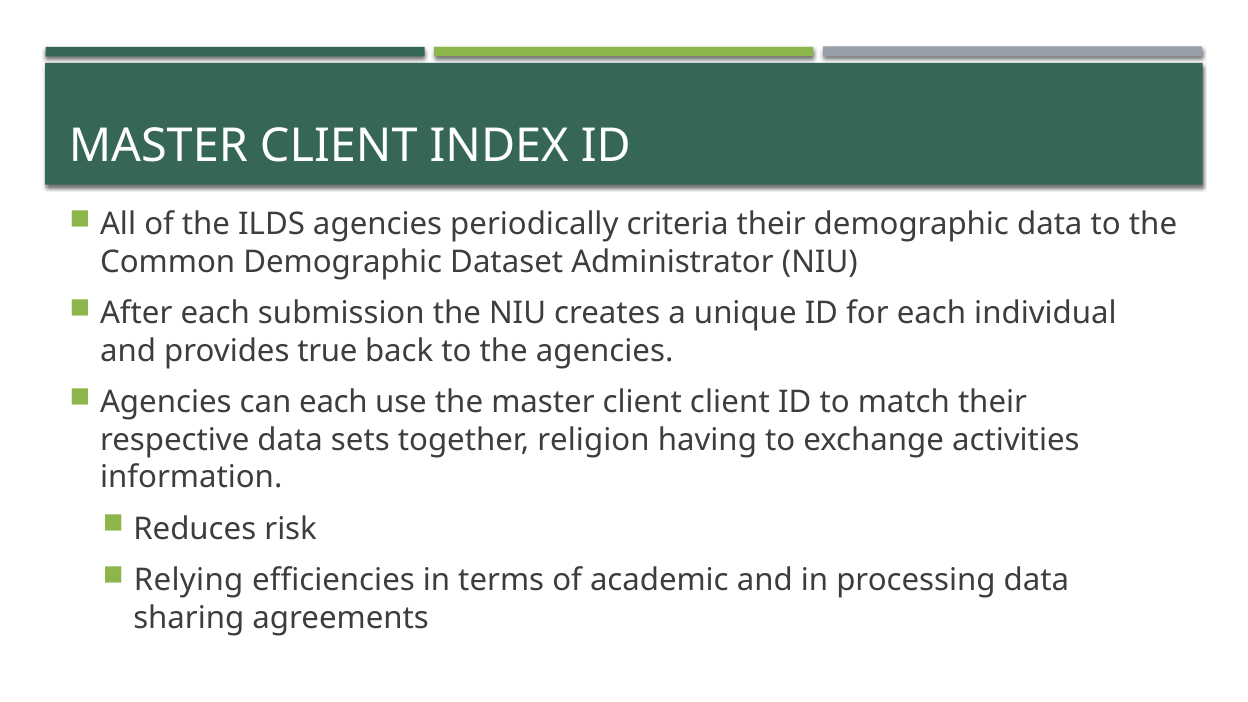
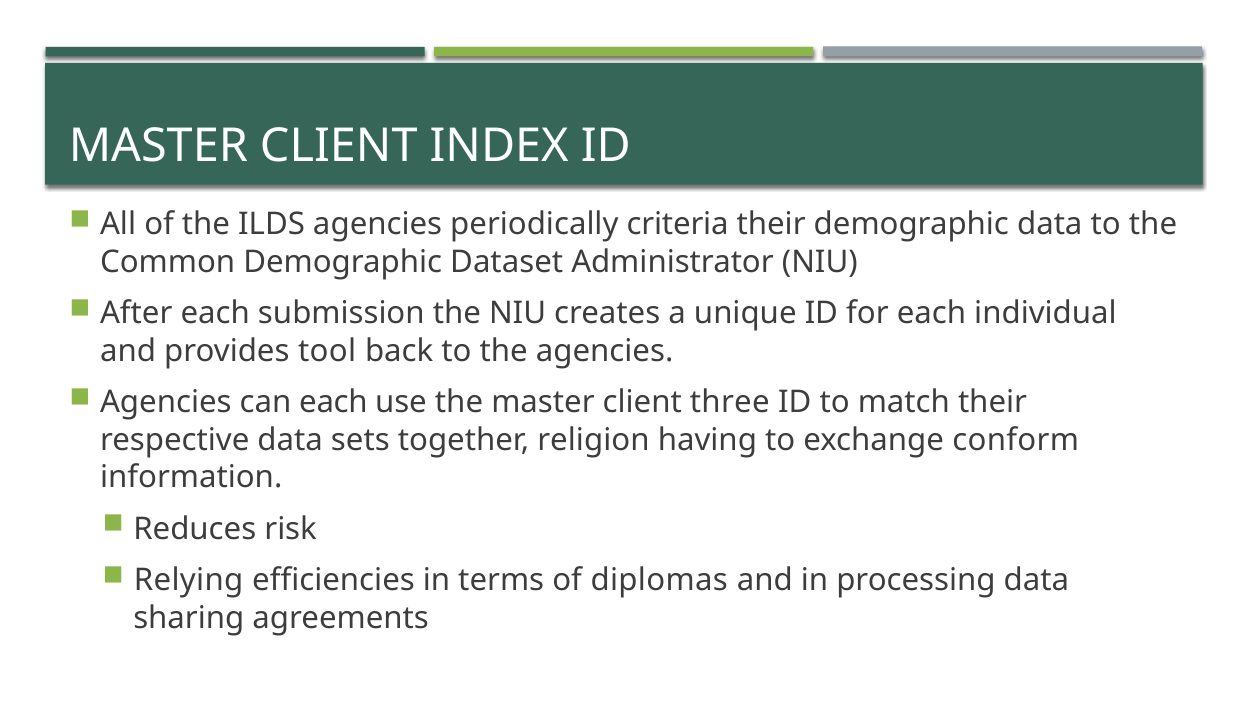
true: true -> tool (327, 351)
client client: client -> three (730, 402)
activities: activities -> conform (1016, 440)
academic: academic -> diplomas (659, 580)
